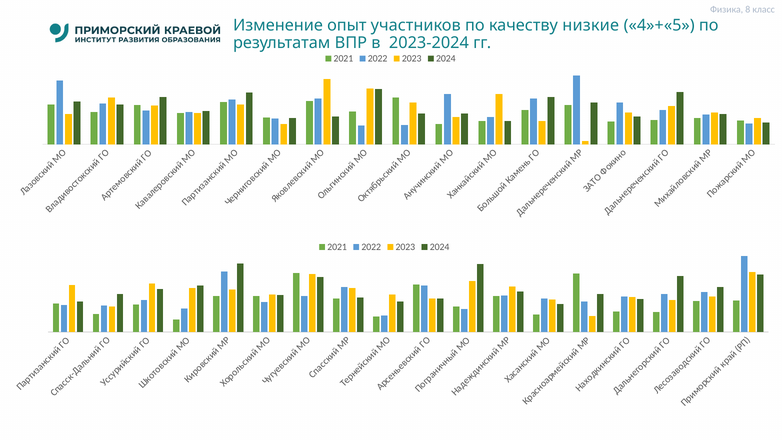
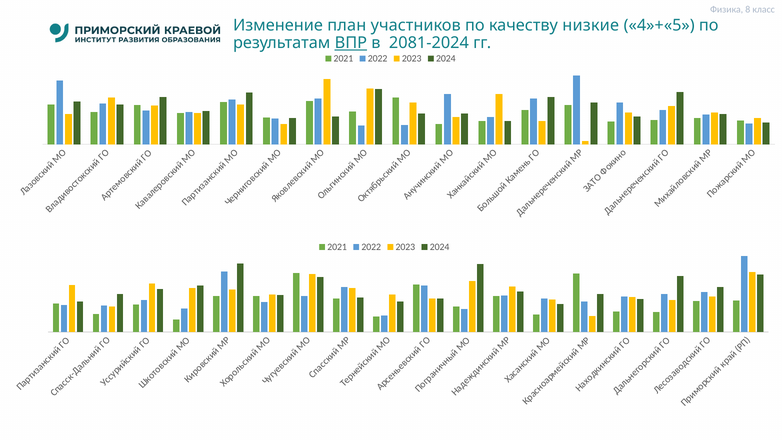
опыт: опыт -> план (347, 25)
ВПР underline: none -> present (351, 43)
2023-2024: 2023-2024 -> 2081-2024 (429, 43)
